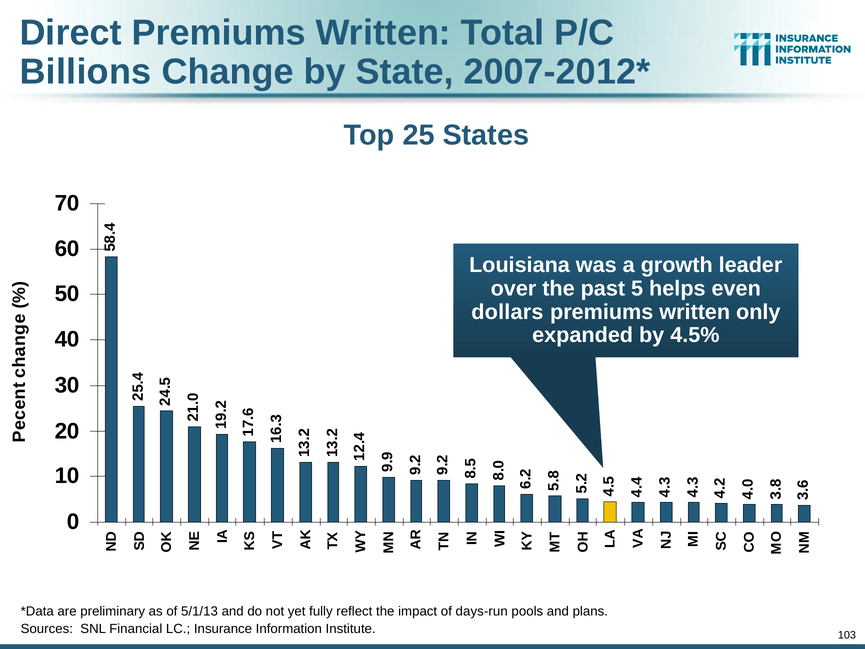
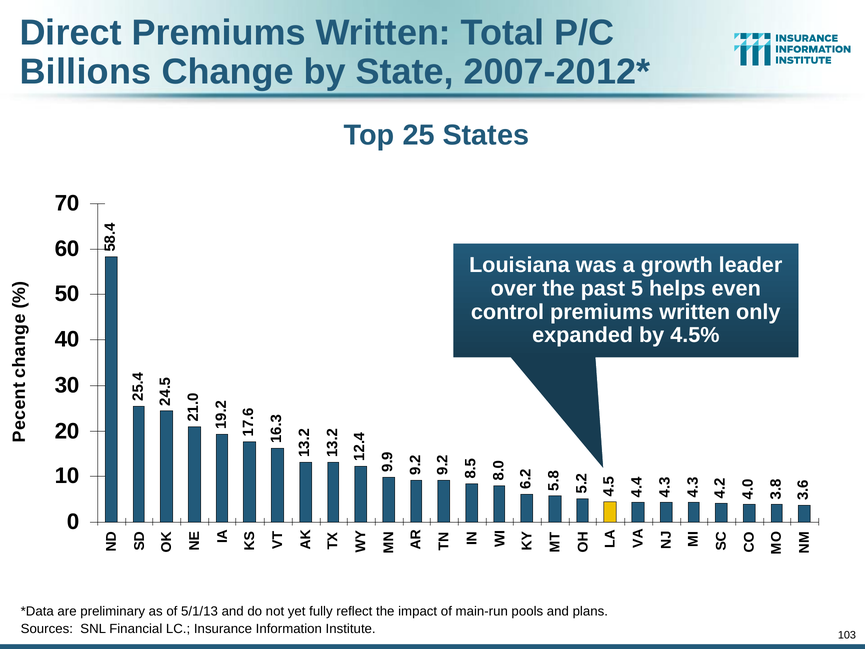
dollars: dollars -> control (508, 312)
days-run: days-run -> main-run (482, 611)
